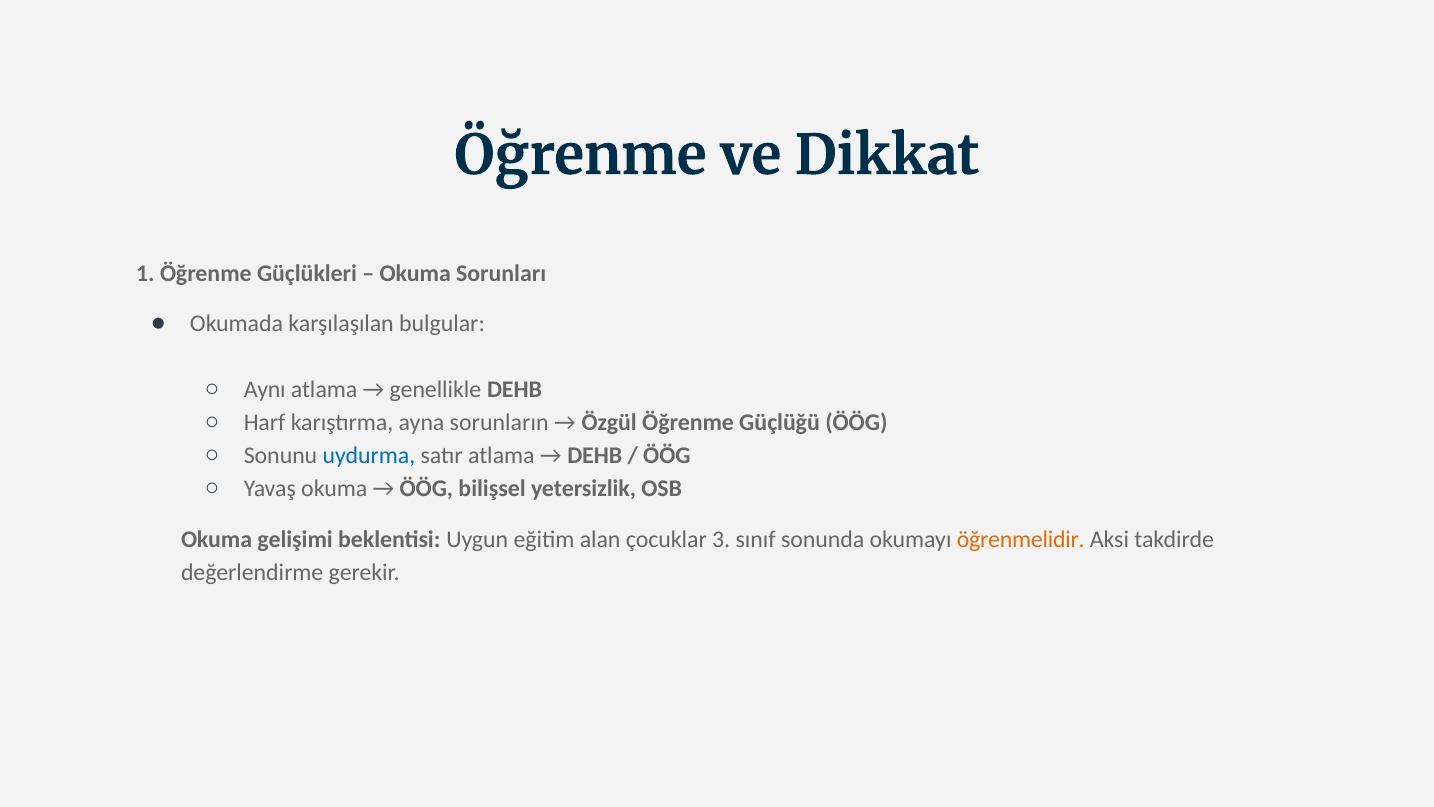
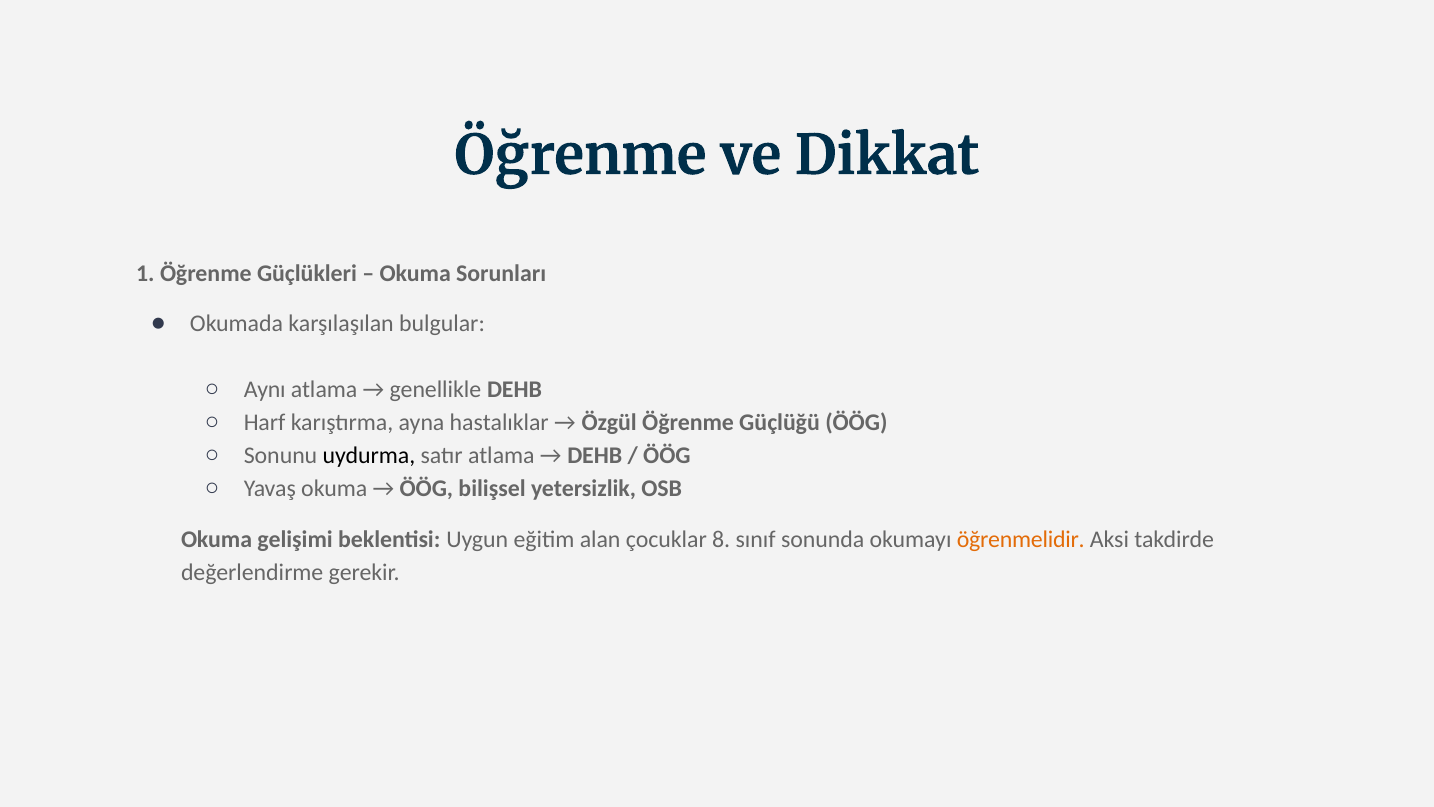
sorunların: sorunların -> hastalıklar (499, 423)
uydurma colour: blue -> black (369, 456)
3: 3 -> 8 (721, 539)
